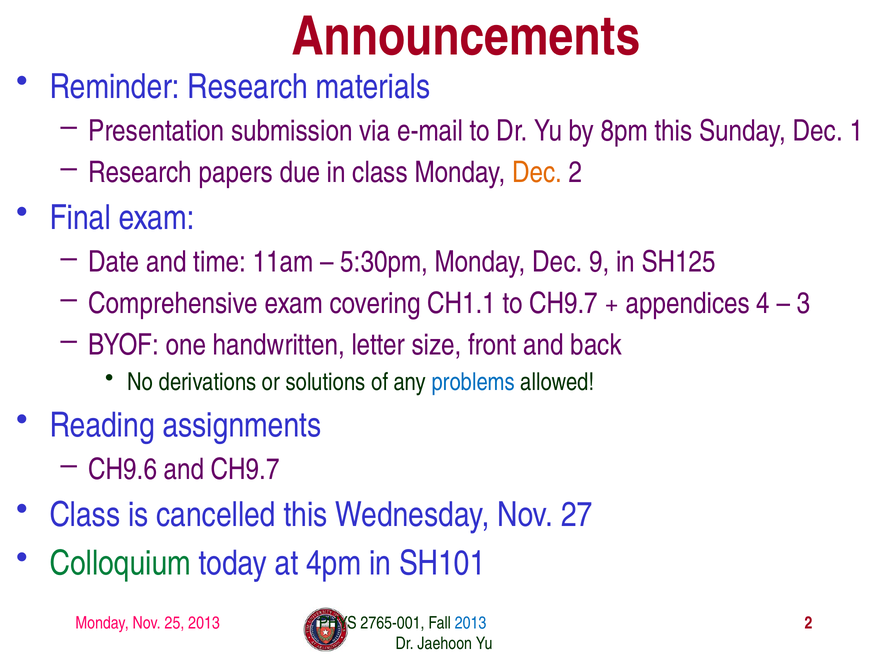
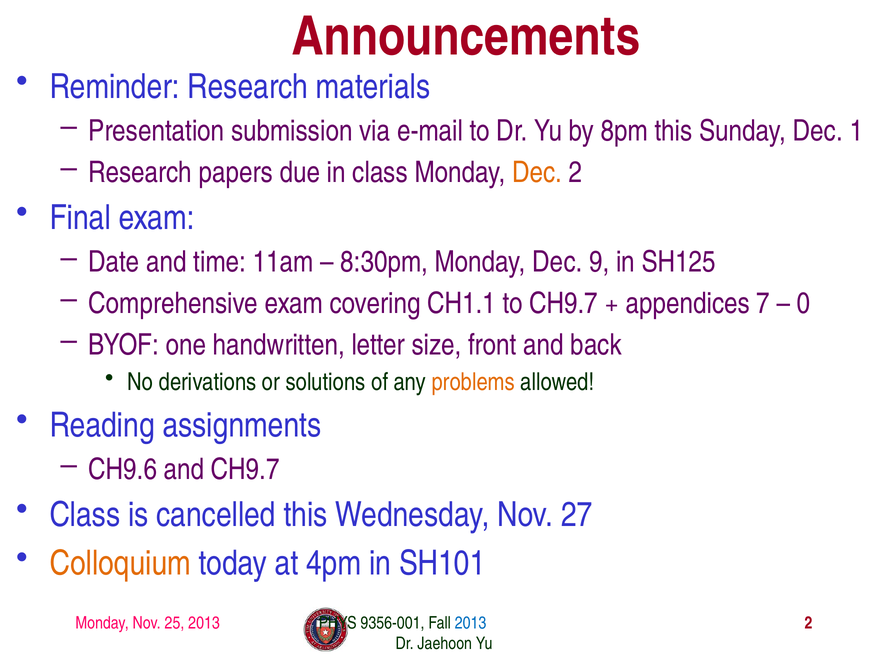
5:30pm: 5:30pm -> 8:30pm (384, 262)
4: 4 -> 7 (763, 304)
3: 3 -> 0 (804, 304)
problems colour: blue -> orange (473, 382)
Colloquium colour: green -> orange (120, 563)
2765-001: 2765-001 -> 9356-001 (392, 623)
